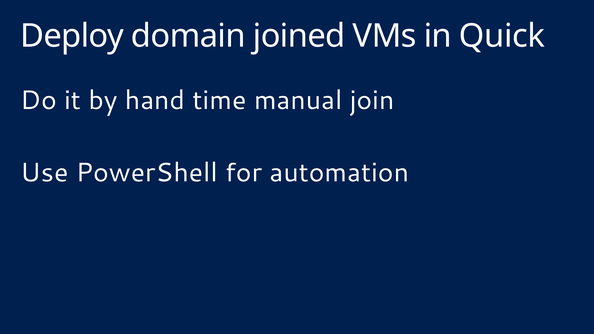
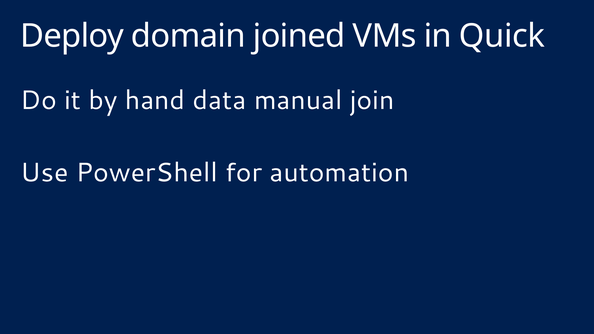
time: time -> data (219, 100)
